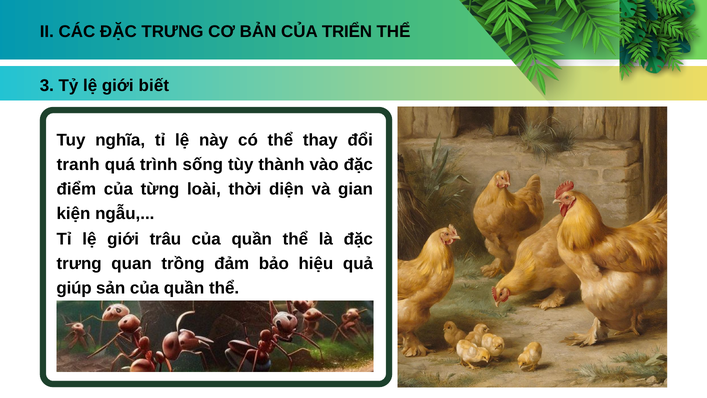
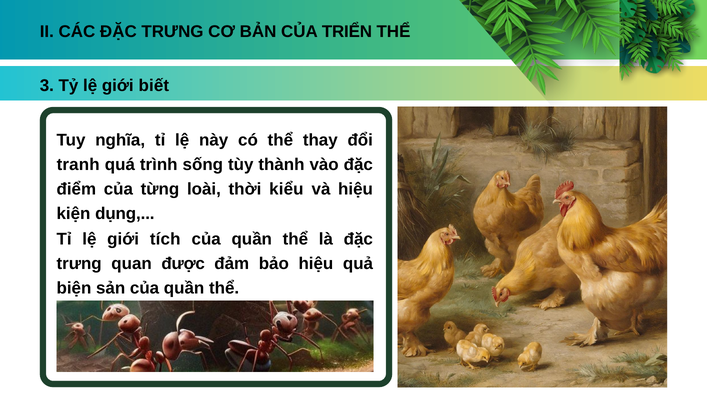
diện: diện -> kiểu (286, 189)
và gian: gian -> hiệu (356, 189)
ngẫu: ngẫu -> dụng (125, 213)
trâu: trâu -> tích (165, 239)
trồng: trồng -> được (183, 264)
giúp: giúp -> biện (74, 288)
